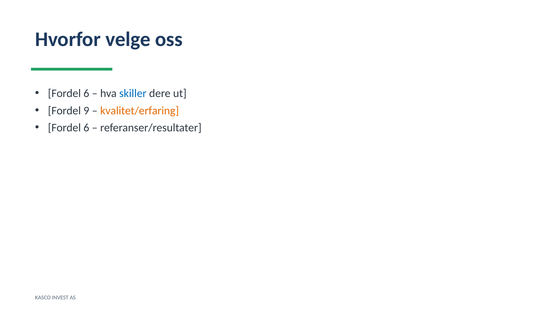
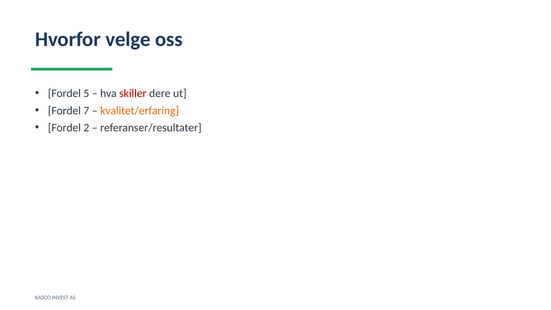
6: 6 -> 5 (86, 93)
skiller colour: blue -> red (133, 93)
9: 9 -> 7 (86, 111)
6: 6 -> 2 (86, 128)
